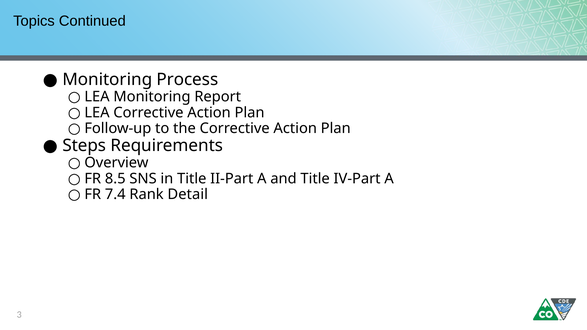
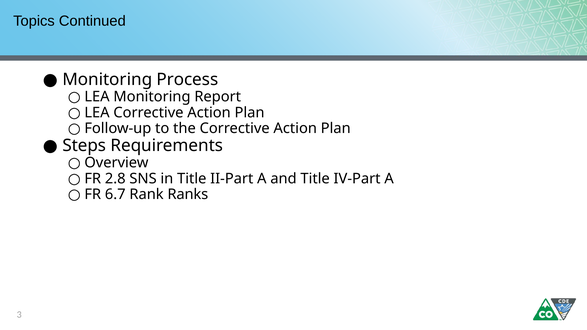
8.5: 8.5 -> 2.8 (115, 179)
7.4: 7.4 -> 6.7 (115, 194)
Detail: Detail -> Ranks (188, 194)
